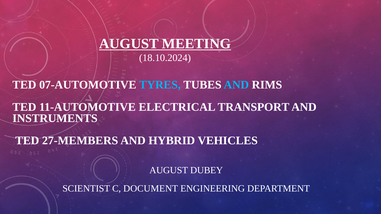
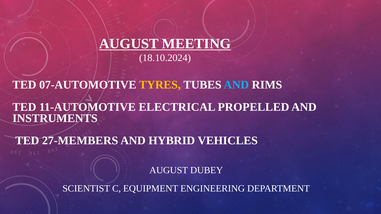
TYRES colour: light blue -> yellow (160, 85)
TRANSPORT: TRANSPORT -> PROPELLED (254, 107)
DOCUMENT: DOCUMENT -> EQUIPMENT (151, 189)
